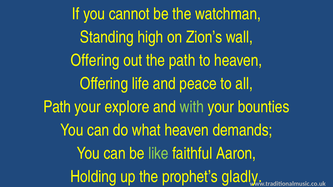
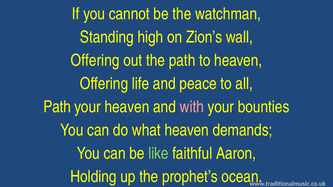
your explore: explore -> heaven (127, 107)
with colour: light green -> pink (192, 107)
gladly: gladly -> ocean (242, 177)
